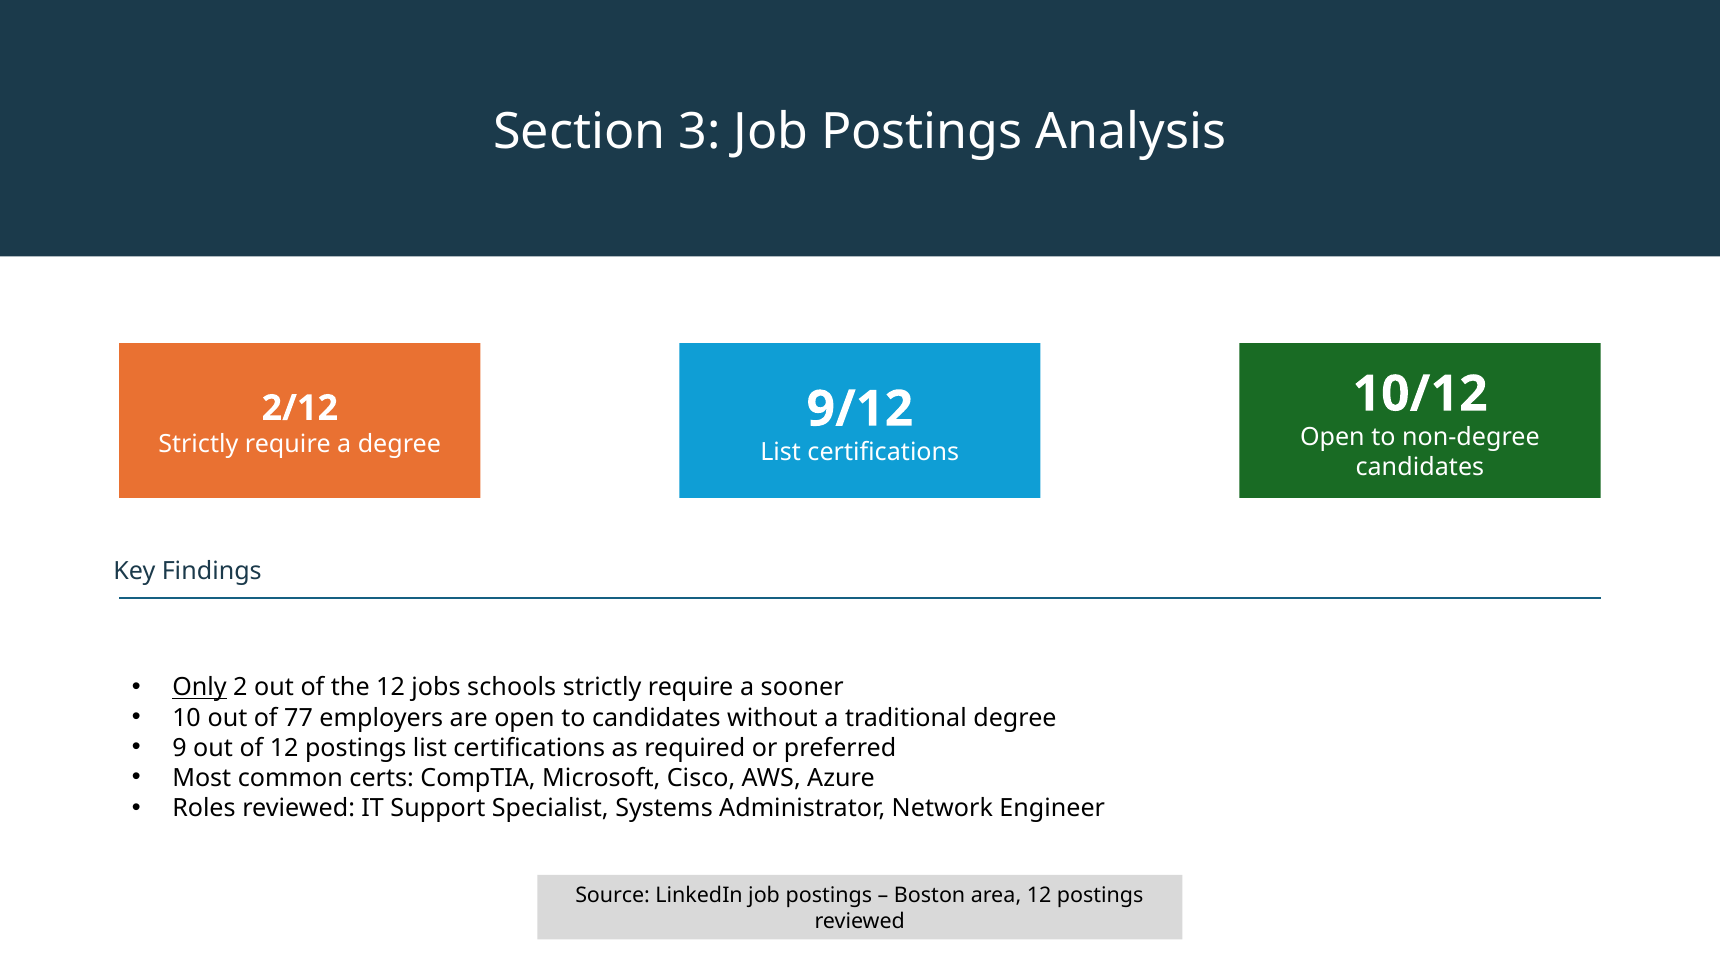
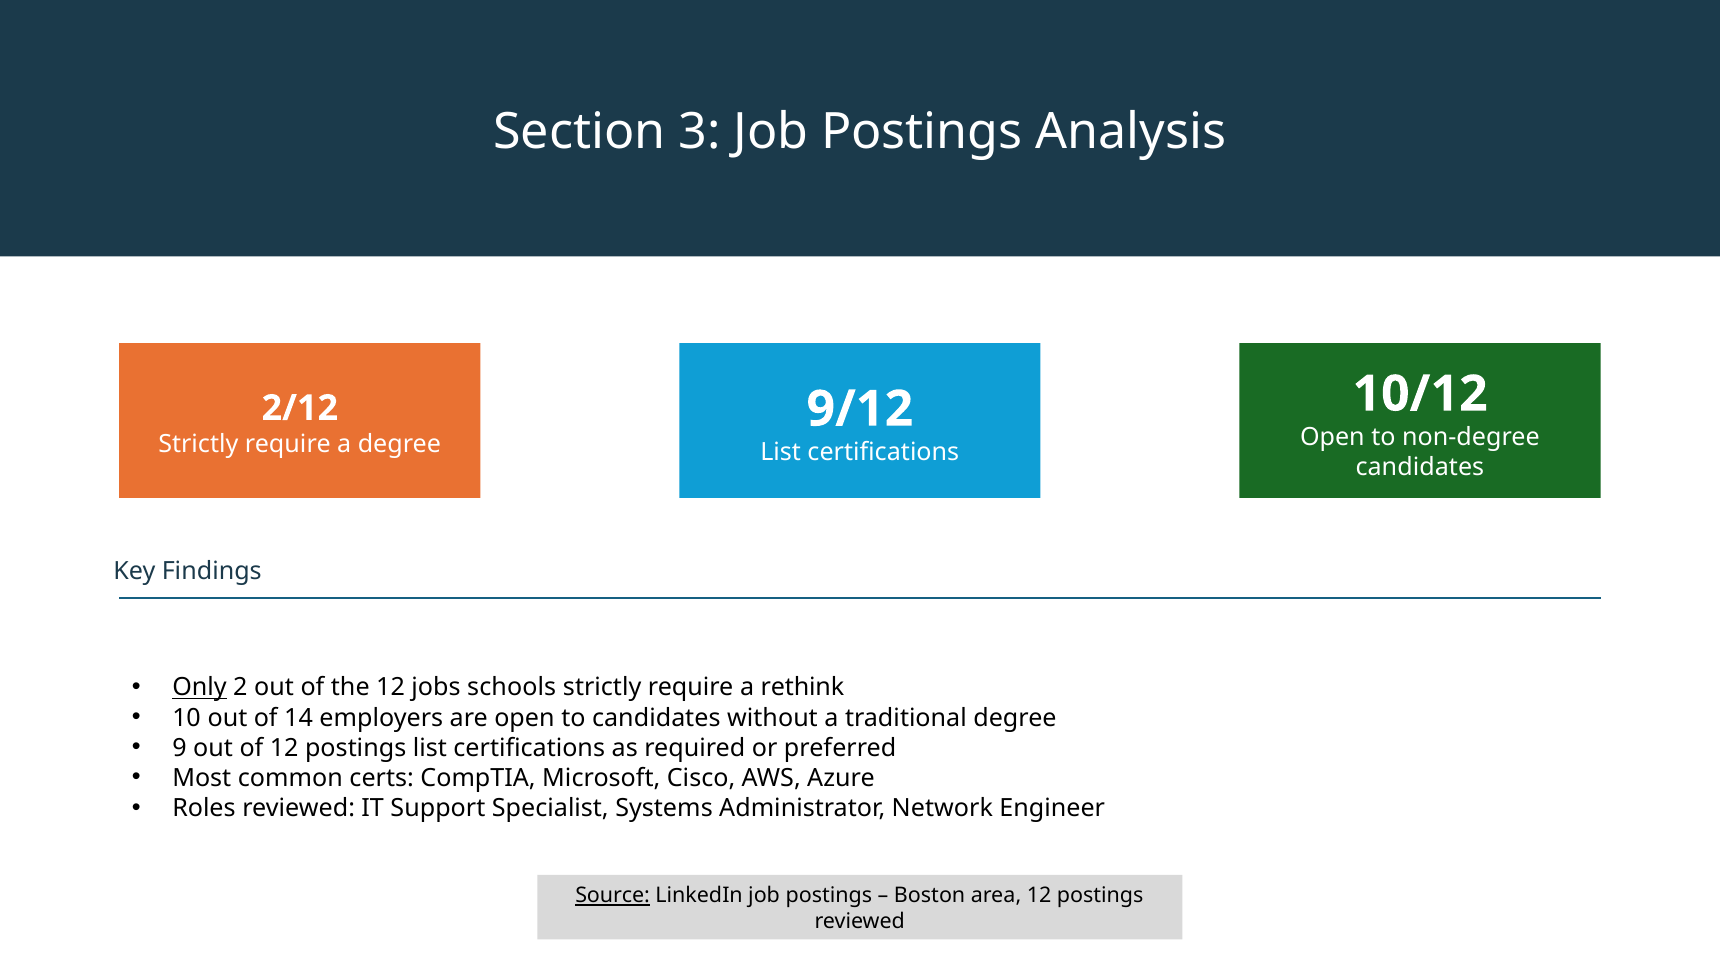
sooner: sooner -> rethink (802, 688)
77: 77 -> 14 (299, 718)
Source underline: none -> present (613, 896)
